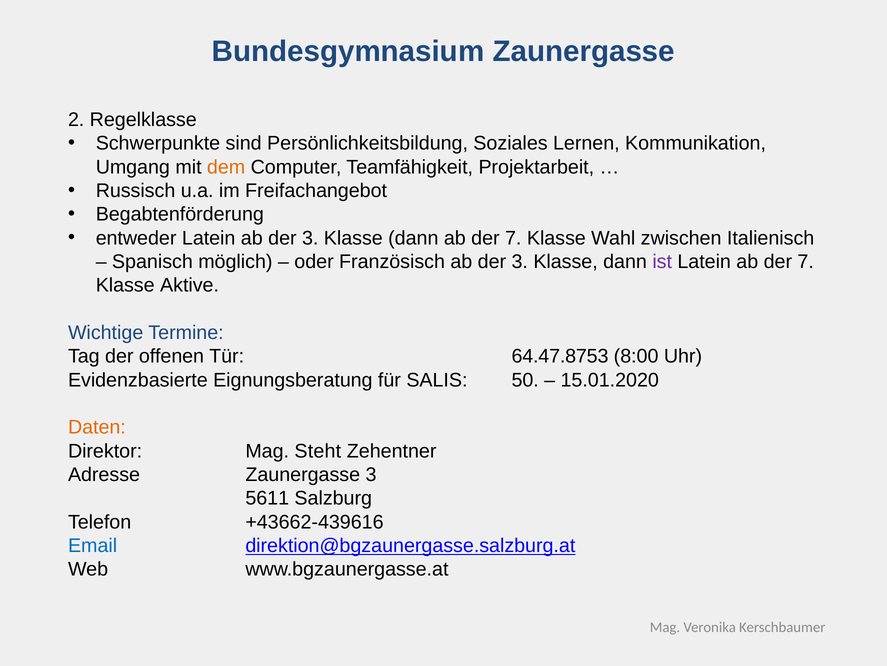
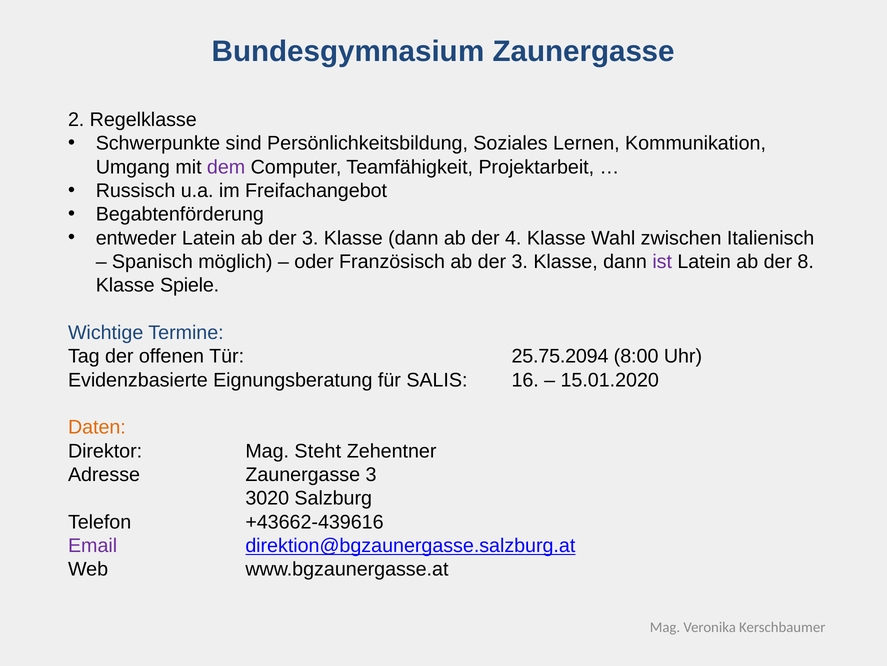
dem colour: orange -> purple (226, 167)
dann ab der 7: 7 -> 4 (513, 238)
Latein ab der 7: 7 -> 8 (806, 261)
Aktive: Aktive -> Spiele (190, 285)
64.47.8753: 64.47.8753 -> 25.75.2094 (560, 356)
50: 50 -> 16 (525, 380)
5611: 5611 -> 3020 (267, 498)
Email colour: blue -> purple (93, 545)
